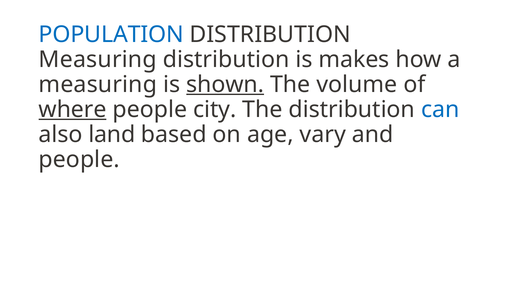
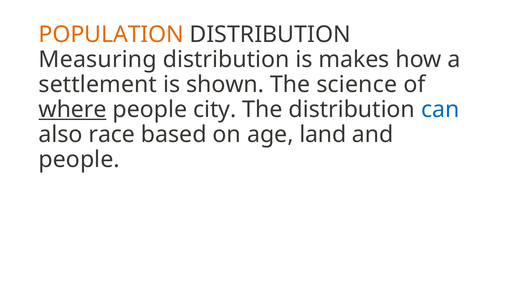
POPULATION colour: blue -> orange (111, 34)
measuring: measuring -> settlement (98, 85)
shown underline: present -> none (225, 85)
volume: volume -> science (357, 85)
land: land -> race (112, 135)
vary: vary -> land (323, 135)
